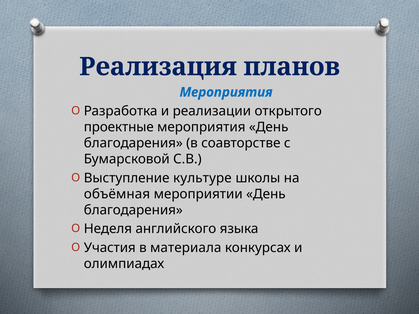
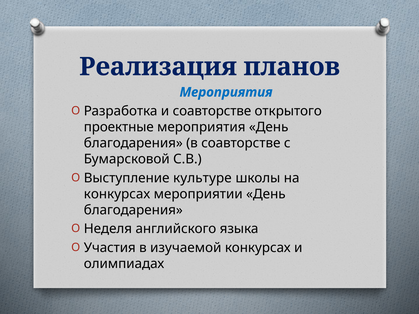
и реализации: реализации -> соавторстве (212, 111)
объёмная: объёмная -> конкурсах (117, 194)
материала: материала -> изучаемой (186, 248)
